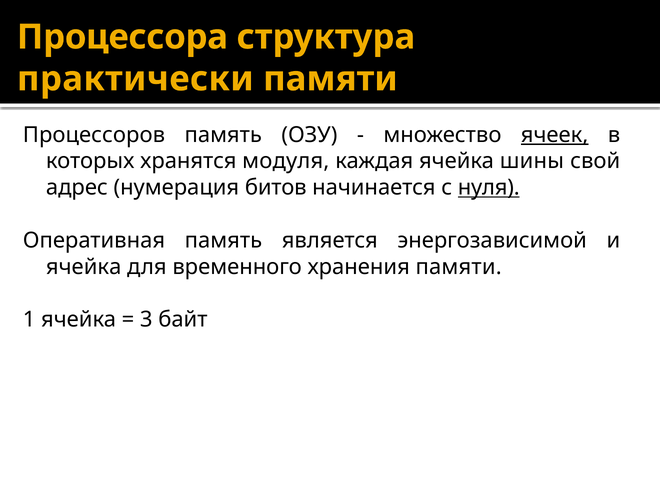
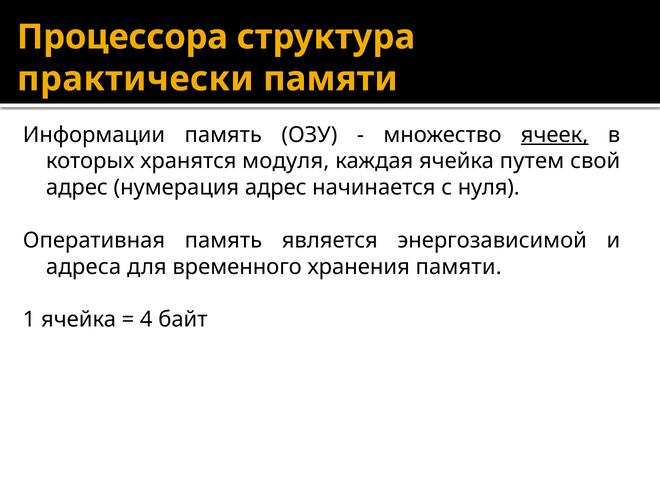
Процессоров: Процессоров -> Информации (94, 135)
шины: шины -> путем (532, 161)
нумерация битов: битов -> адрес (276, 188)
нуля underline: present -> none (489, 188)
ячейка: ячейка -> адреса (84, 267)
3: 3 -> 4 (146, 320)
